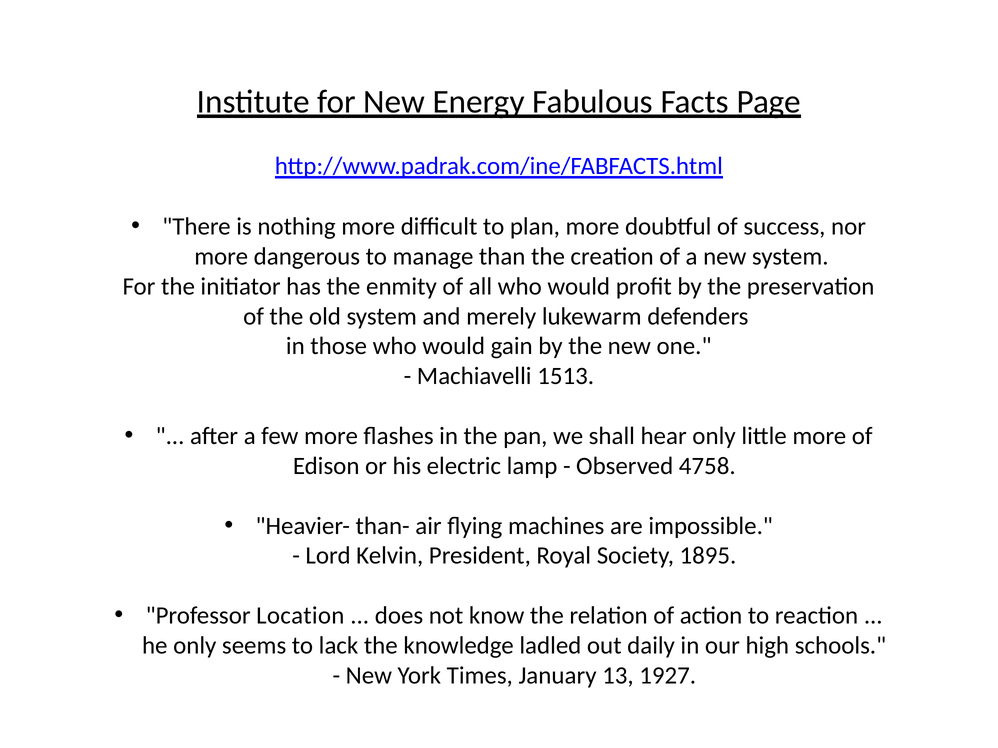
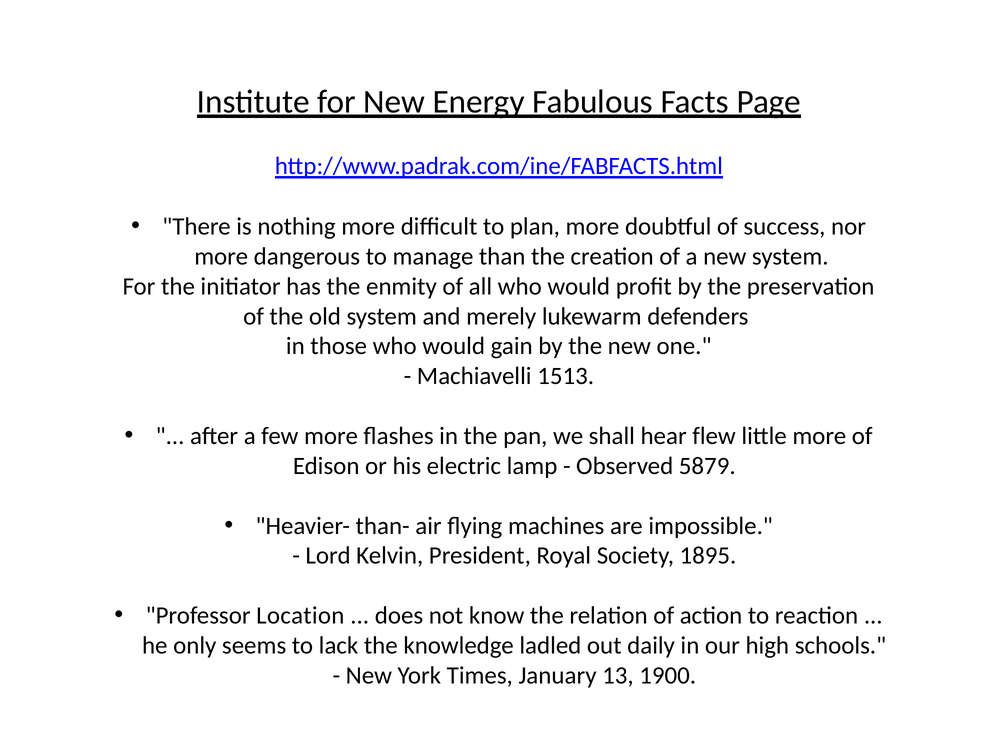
hear only: only -> flew (714, 436)
4758: 4758 -> 5879 (707, 466)
1927: 1927 -> 1900 (668, 676)
